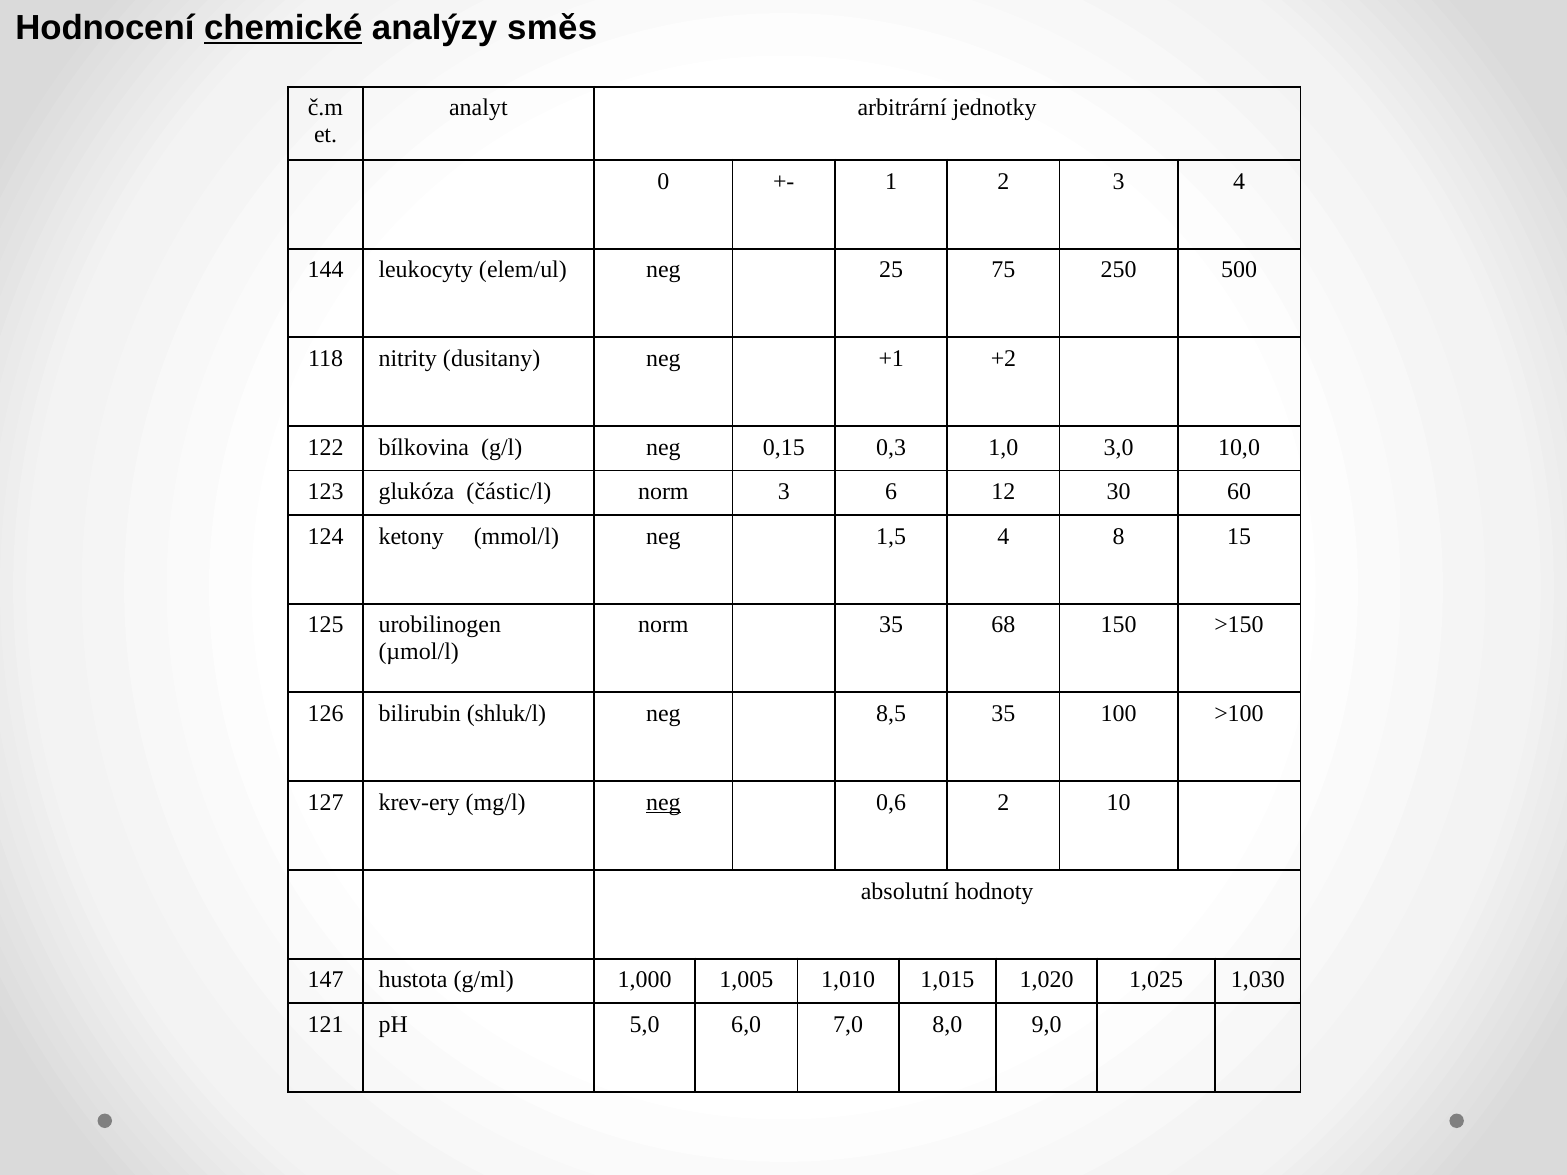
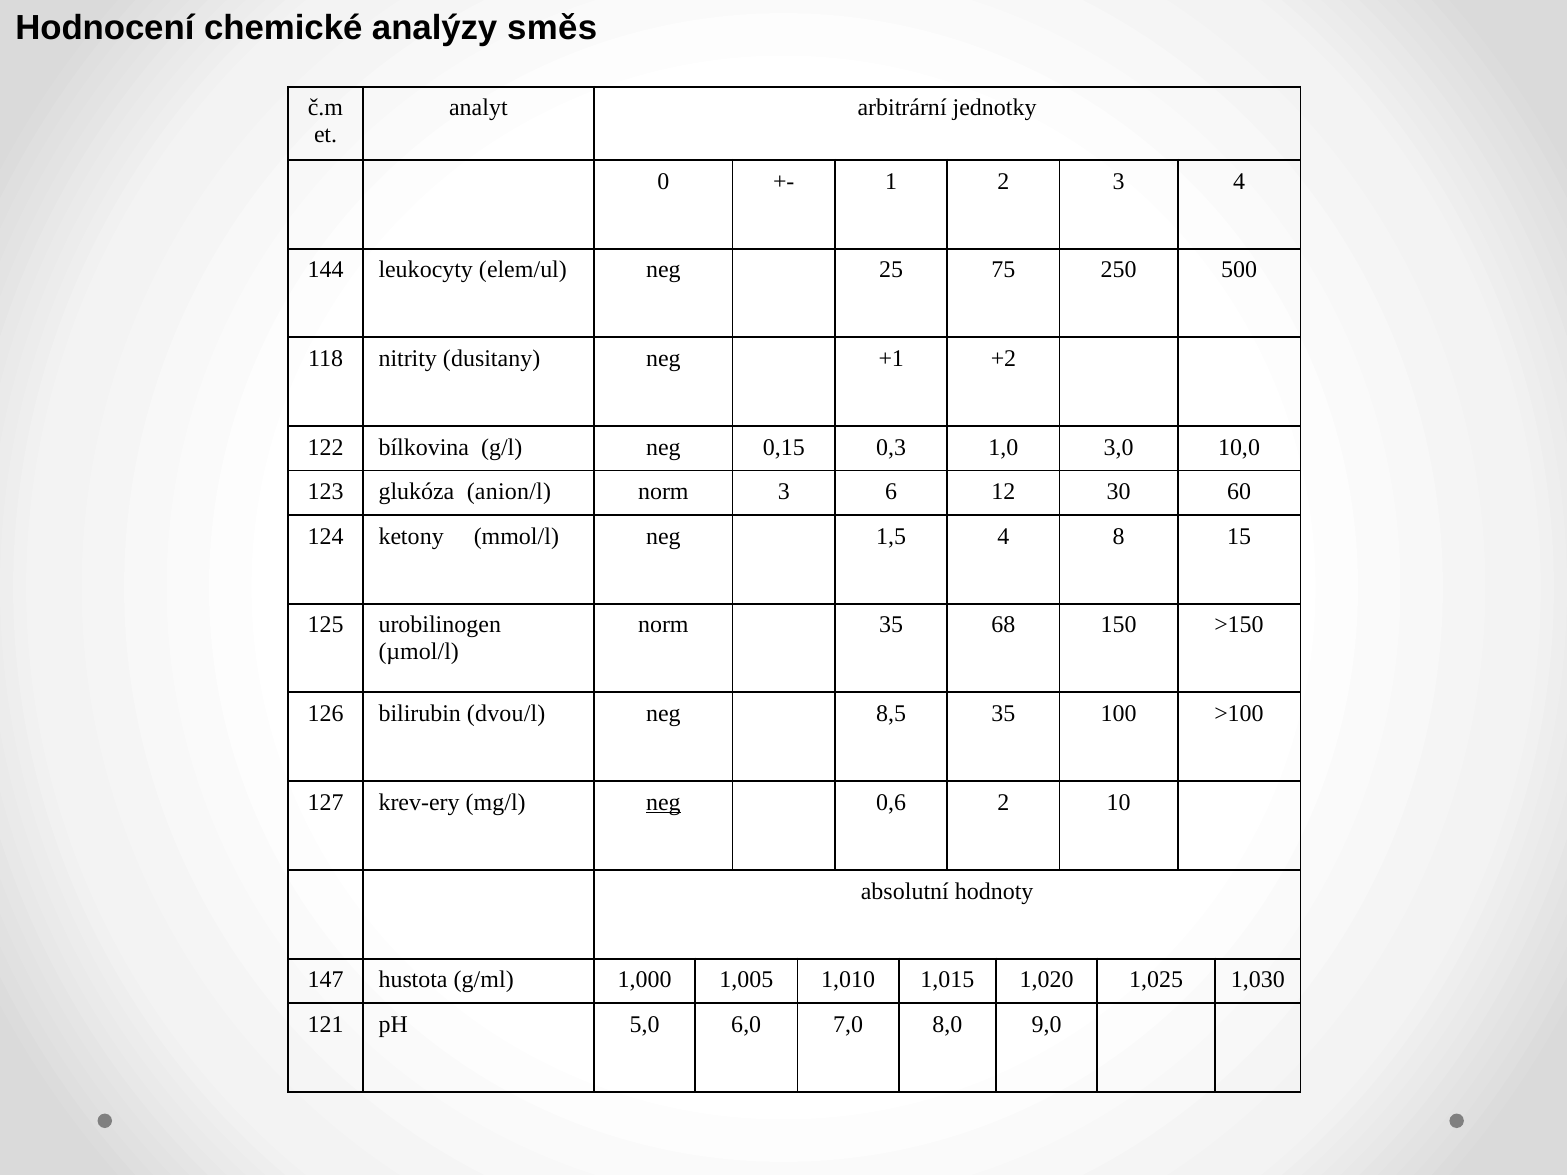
chemické underline: present -> none (283, 28)
částic/l: částic/l -> anion/l (509, 492)
shluk/l: shluk/l -> dvou/l (506, 714)
